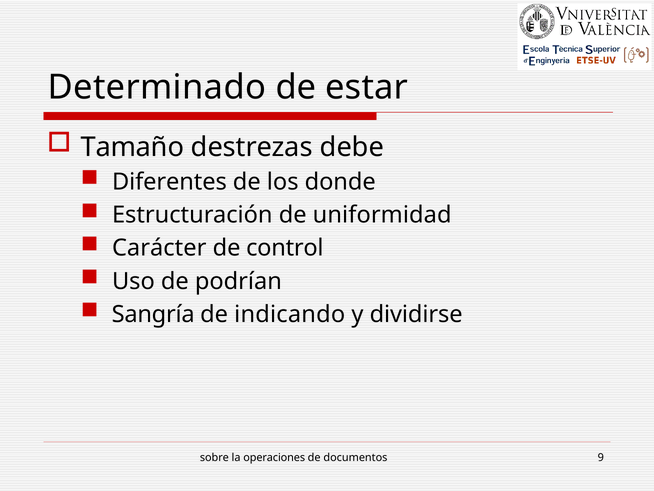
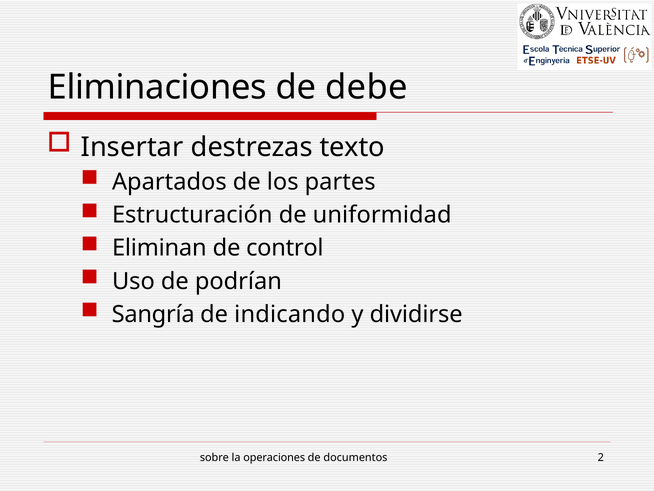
Determinado: Determinado -> Eliminaciones (157, 87)
estar: estar -> debe (367, 87)
Tamaño: Tamaño -> Insertar (132, 147)
debe: debe -> texto (352, 147)
Diferentes: Diferentes -> Apartados (169, 182)
donde: donde -> partes (340, 182)
Carácter: Carácter -> Eliminan (159, 248)
9: 9 -> 2 (601, 457)
